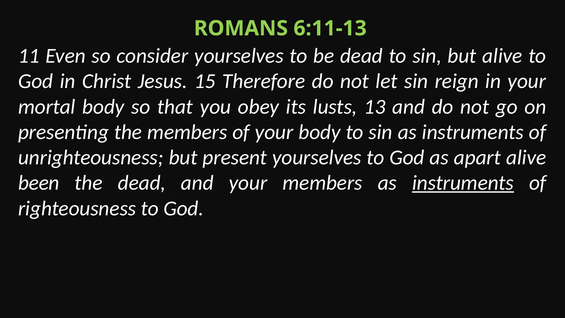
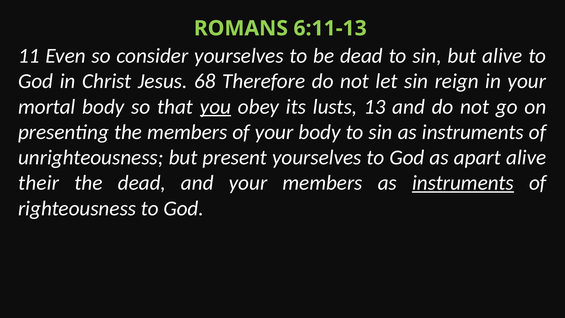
15: 15 -> 68 (205, 81)
you underline: none -> present (215, 107)
been: been -> their (39, 183)
